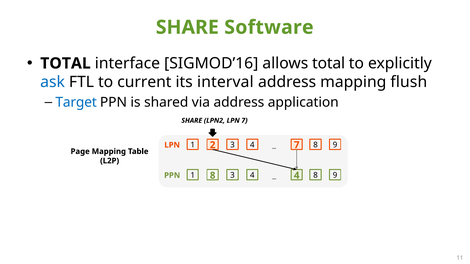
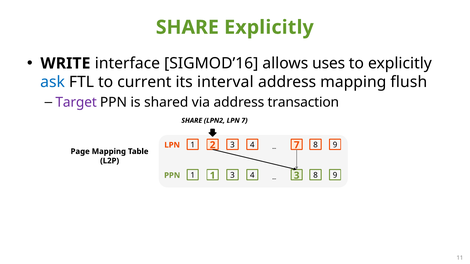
SHARE Software: Software -> Explicitly (269, 27)
TOTAL: TOTAL -> WRITE (65, 63)
allows total: total -> uses (329, 63)
Target colour: blue -> purple (76, 102)
application: application -> transaction (303, 102)
1 8: 8 -> 1 (213, 176)
4 4: 4 -> 3 (297, 176)
